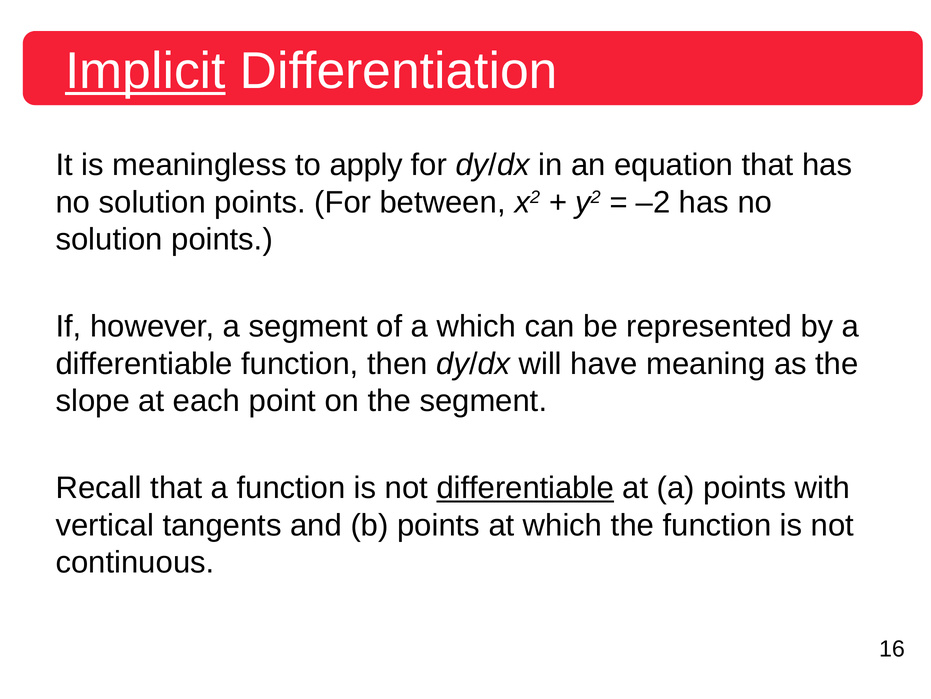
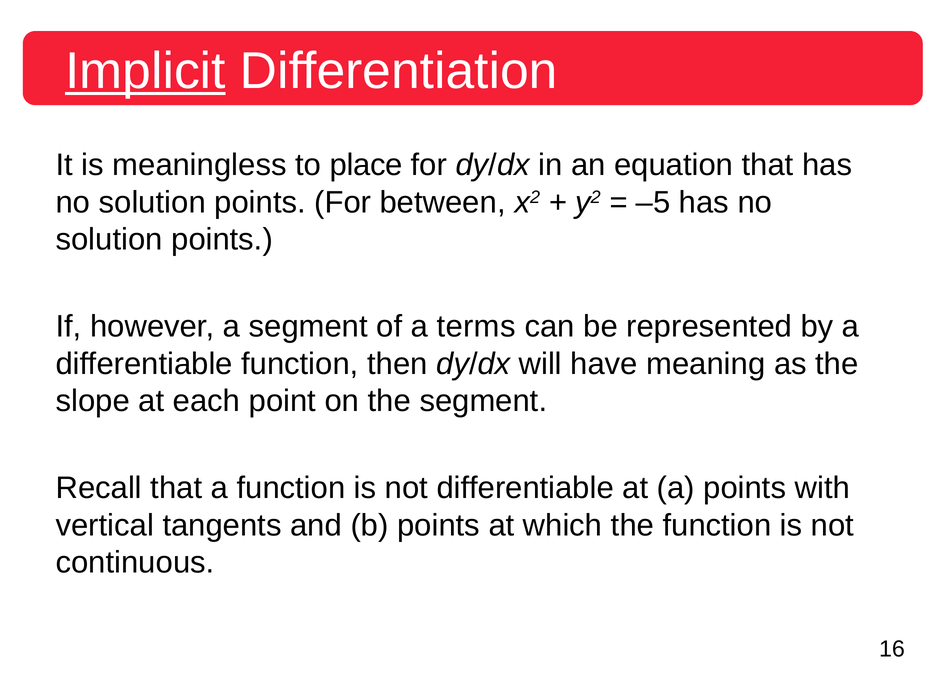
apply: apply -> place (366, 165)
–2: –2 -> –5 (653, 202)
a which: which -> terms (476, 326)
differentiable underline: present -> none (525, 488)
